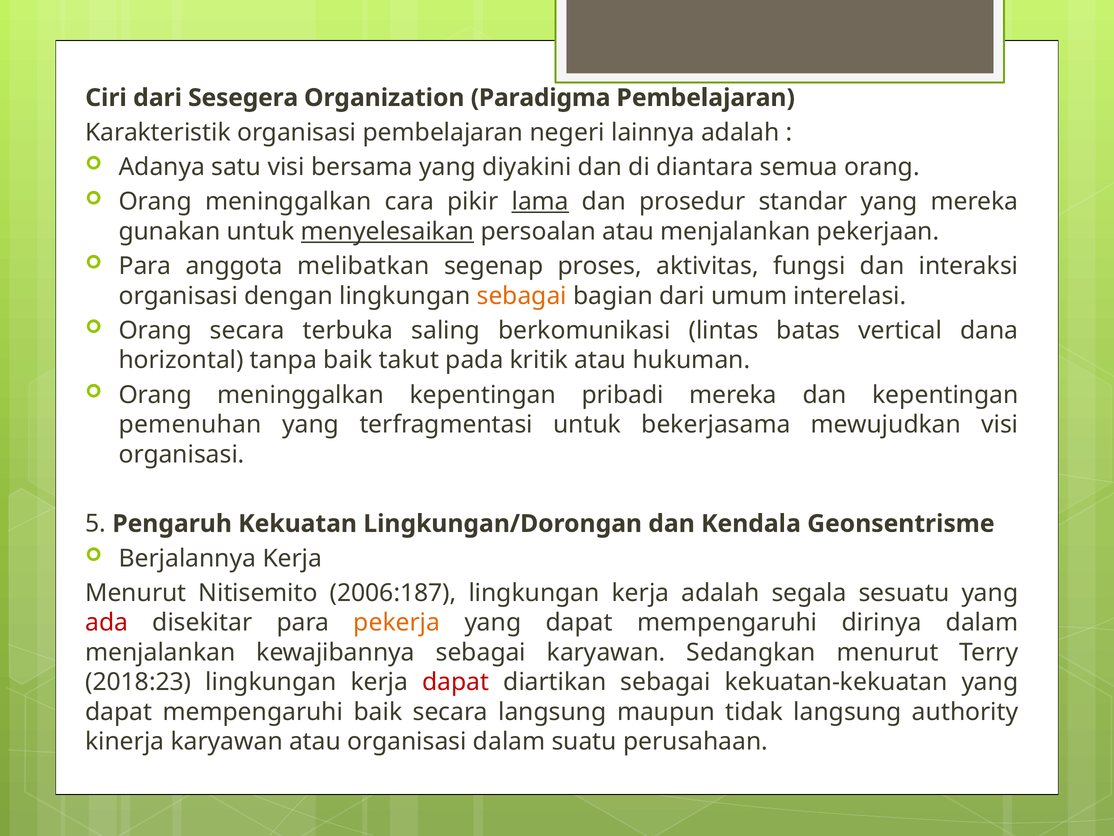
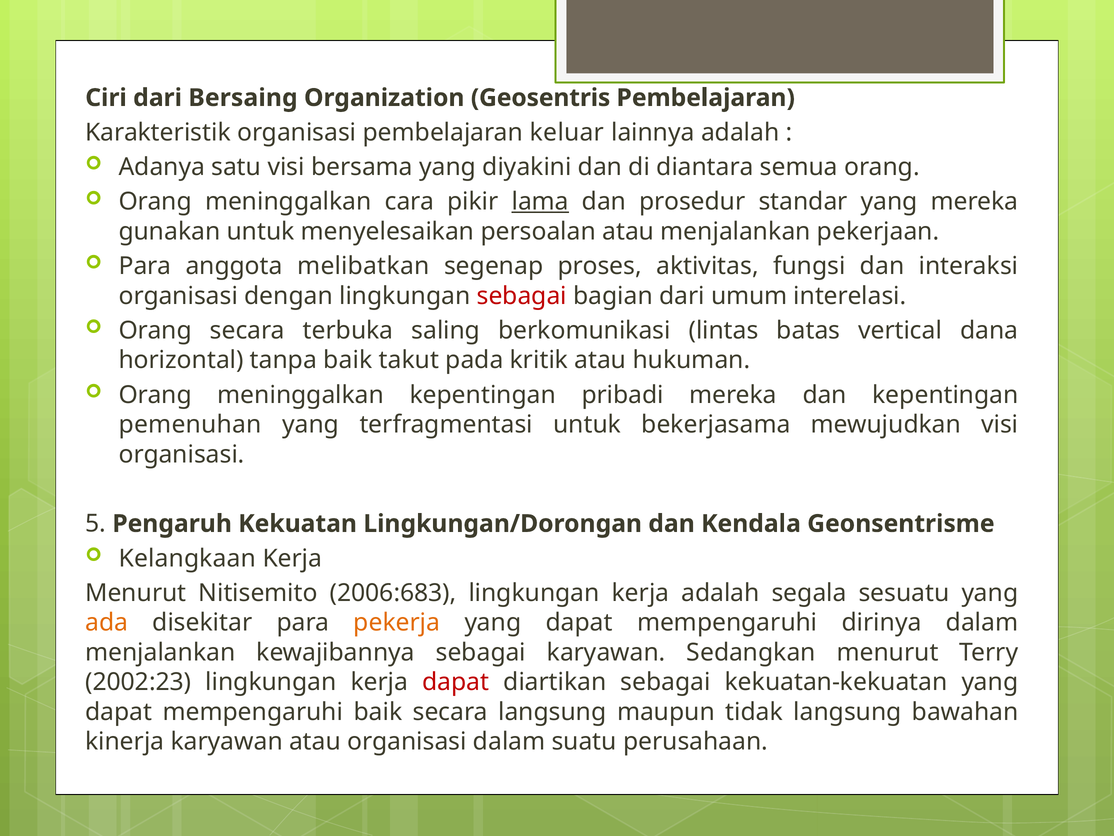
Sesegera: Sesegera -> Bersaing (243, 98)
Paradigma: Paradigma -> Geosentris (541, 98)
negeri: negeri -> keluar (567, 132)
menyelesaikan underline: present -> none (388, 231)
sebagai colour: orange -> red (522, 296)
Berjalannya: Berjalannya -> Kelangkaan (187, 558)
2006:187: 2006:187 -> 2006:683 (393, 593)
ada colour: red -> orange (107, 622)
2018:23: 2018:23 -> 2002:23 (138, 682)
authority: authority -> bawahan (965, 711)
